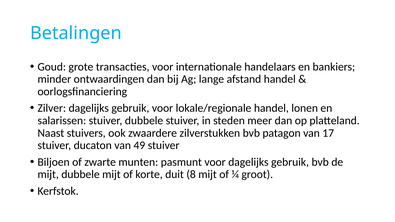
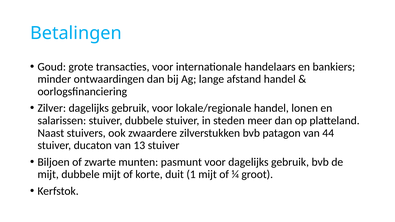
17: 17 -> 44 (328, 133)
49: 49 -> 13 (139, 146)
8: 8 -> 1 (191, 175)
